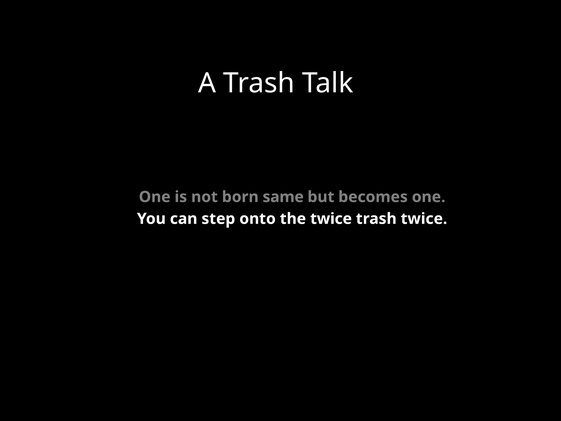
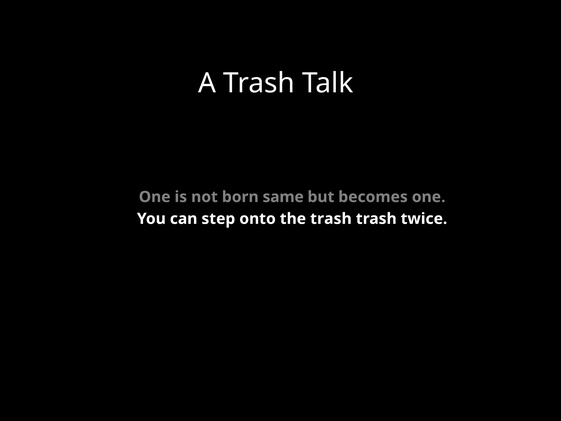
the twice: twice -> trash (331, 219)
